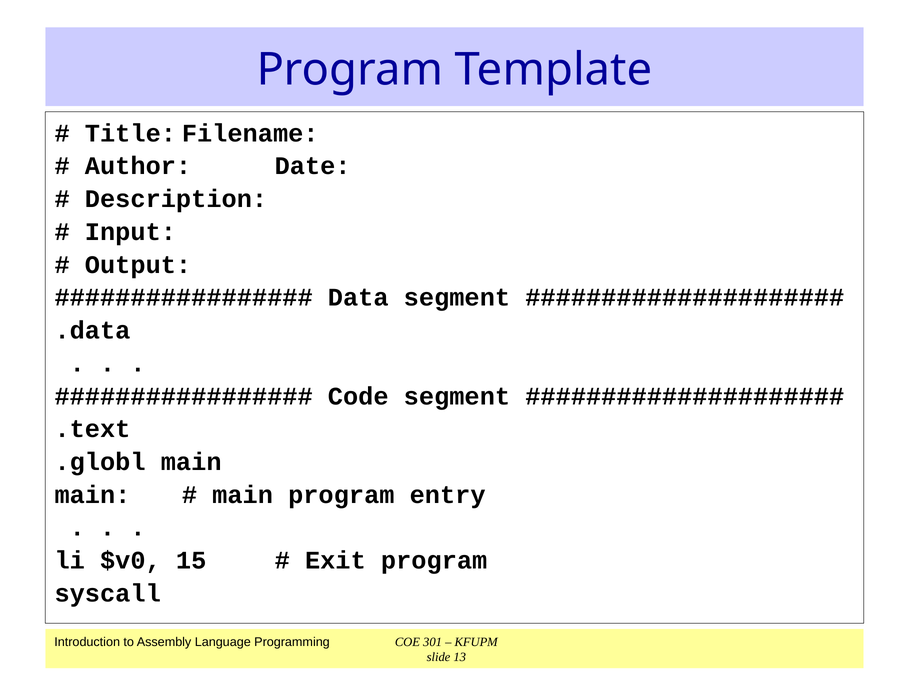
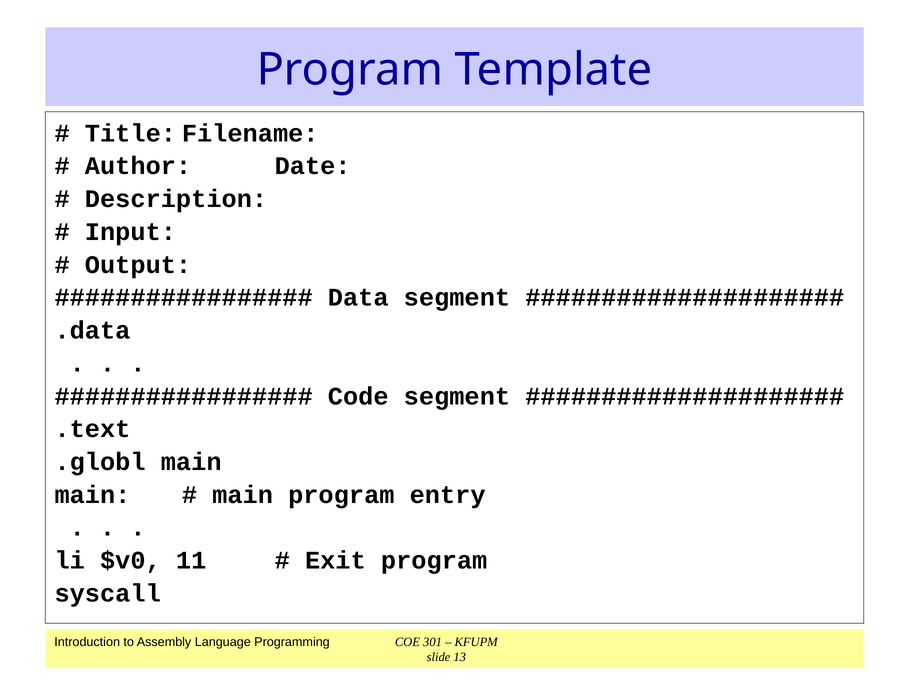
15: 15 -> 11 (191, 560)
